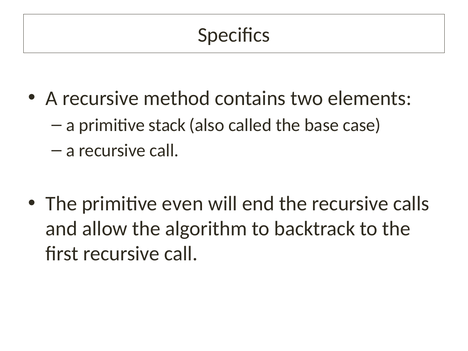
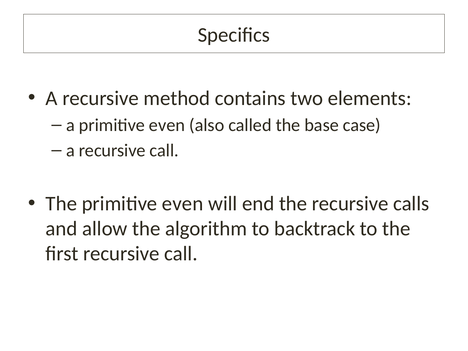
a primitive stack: stack -> even (167, 125)
